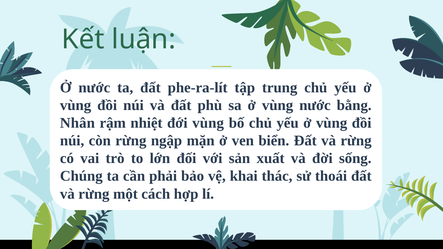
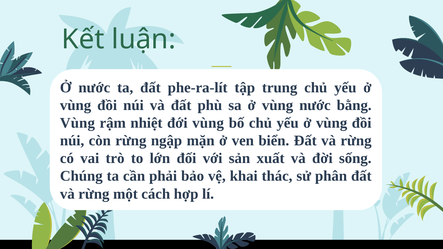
Nhân: Nhân -> Vùng (77, 123)
thoái: thoái -> phân (331, 176)
